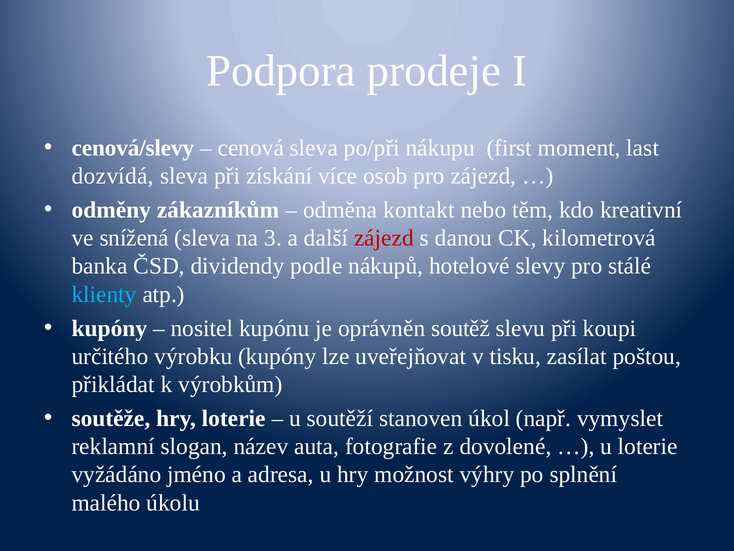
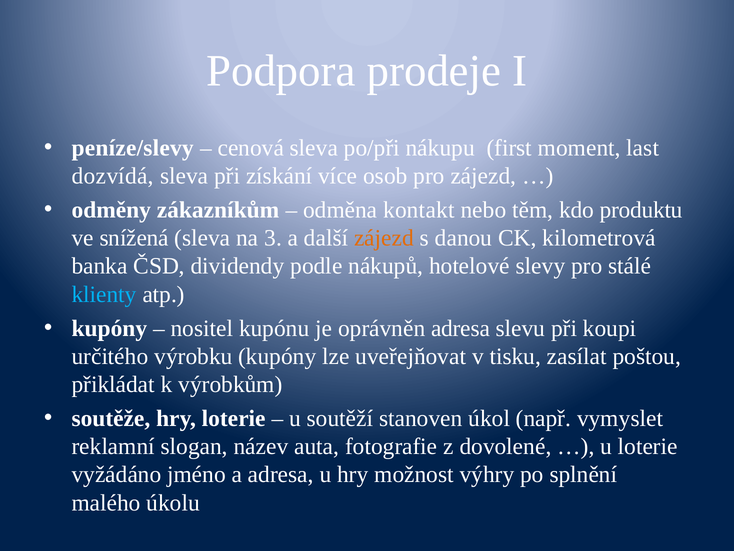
cenová/slevy: cenová/slevy -> peníze/slevy (133, 148)
kreativní: kreativní -> produktu (641, 210)
zájezd colour: red -> orange (384, 238)
oprávněn soutěž: soutěž -> adresa (461, 328)
